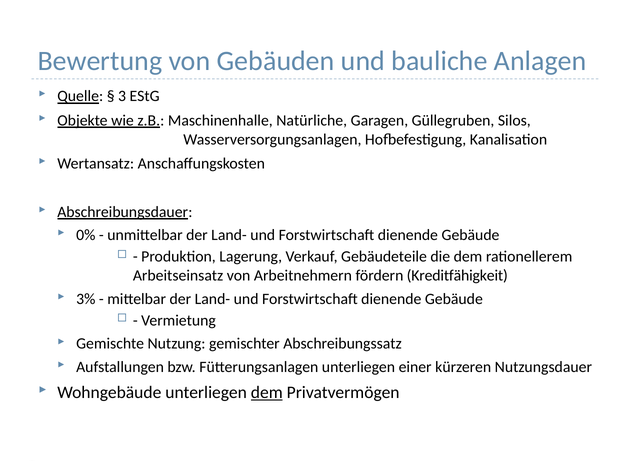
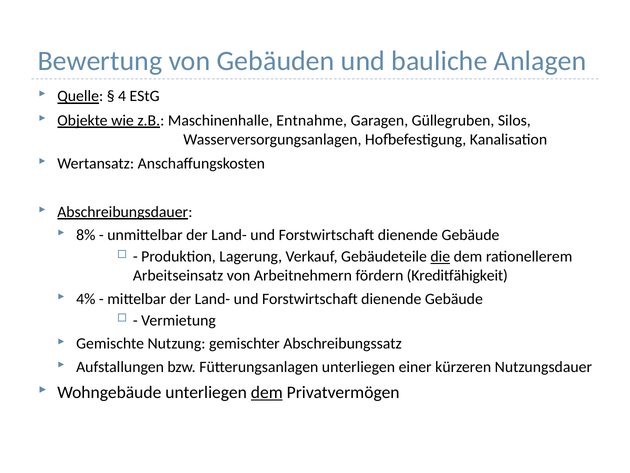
3: 3 -> 4 (122, 96)
Natürliche: Natürliche -> Entnahme (312, 120)
0%: 0% -> 8% (86, 235)
die underline: none -> present (440, 256)
3%: 3% -> 4% (86, 299)
